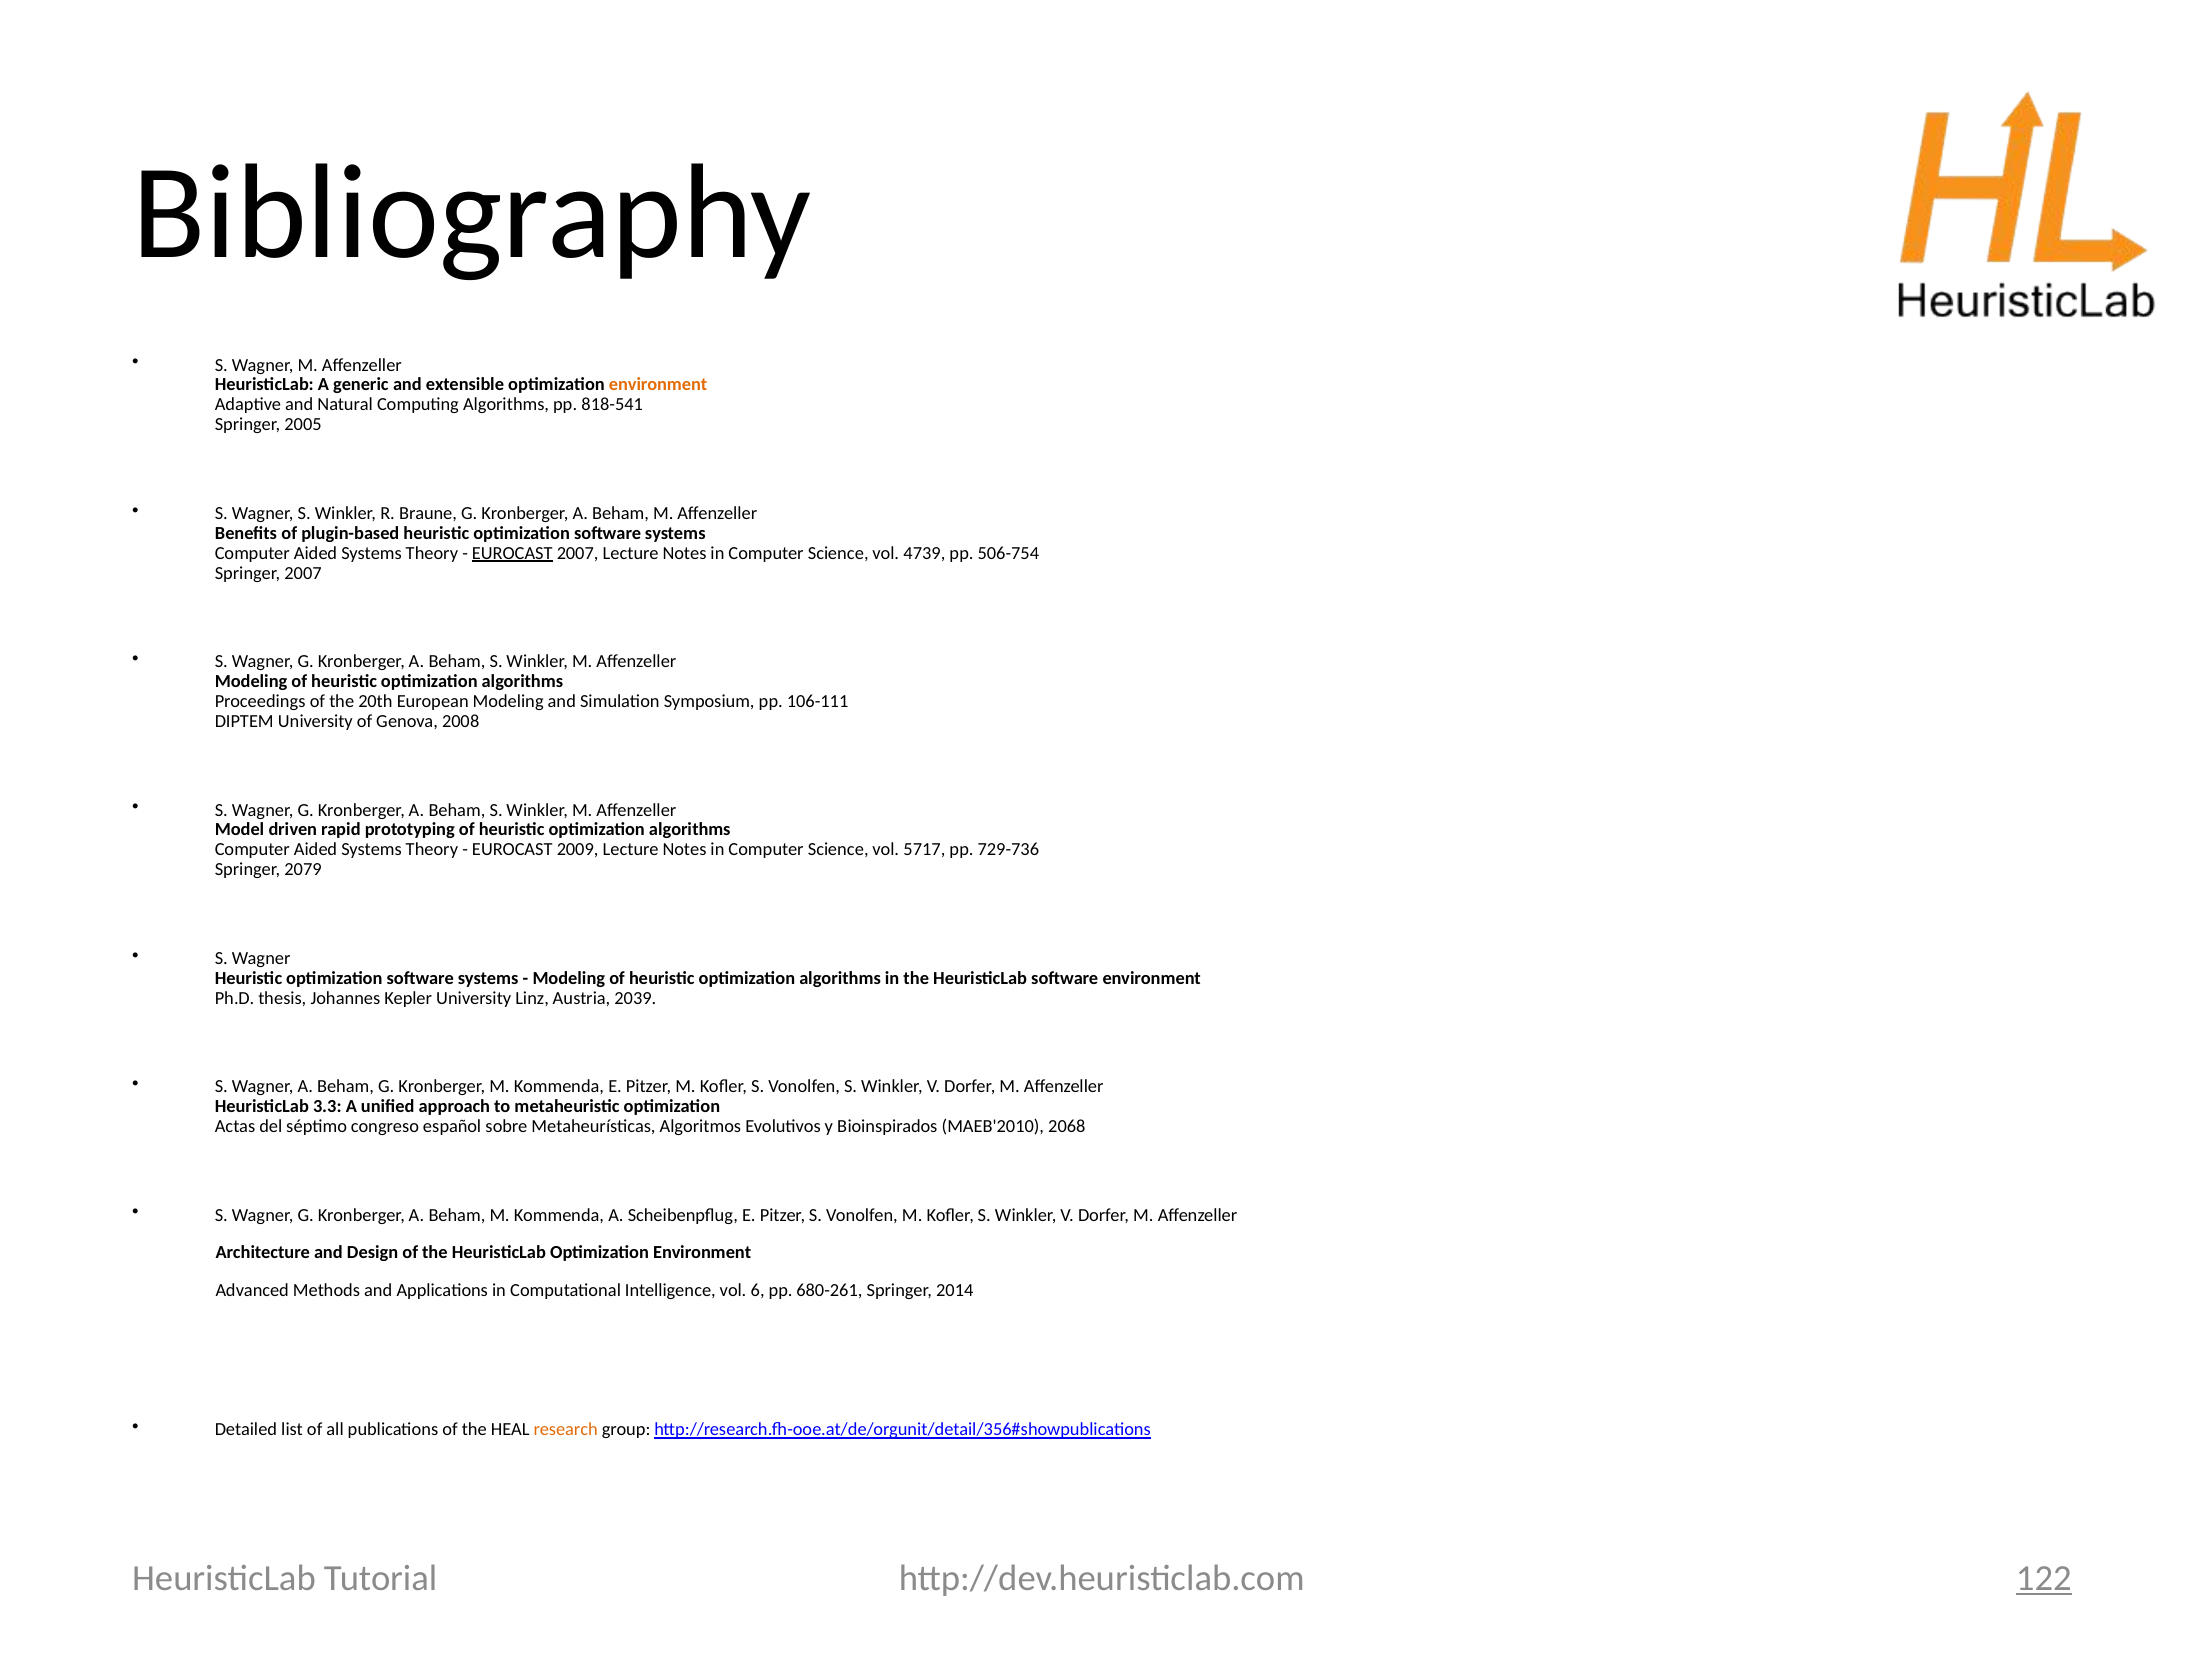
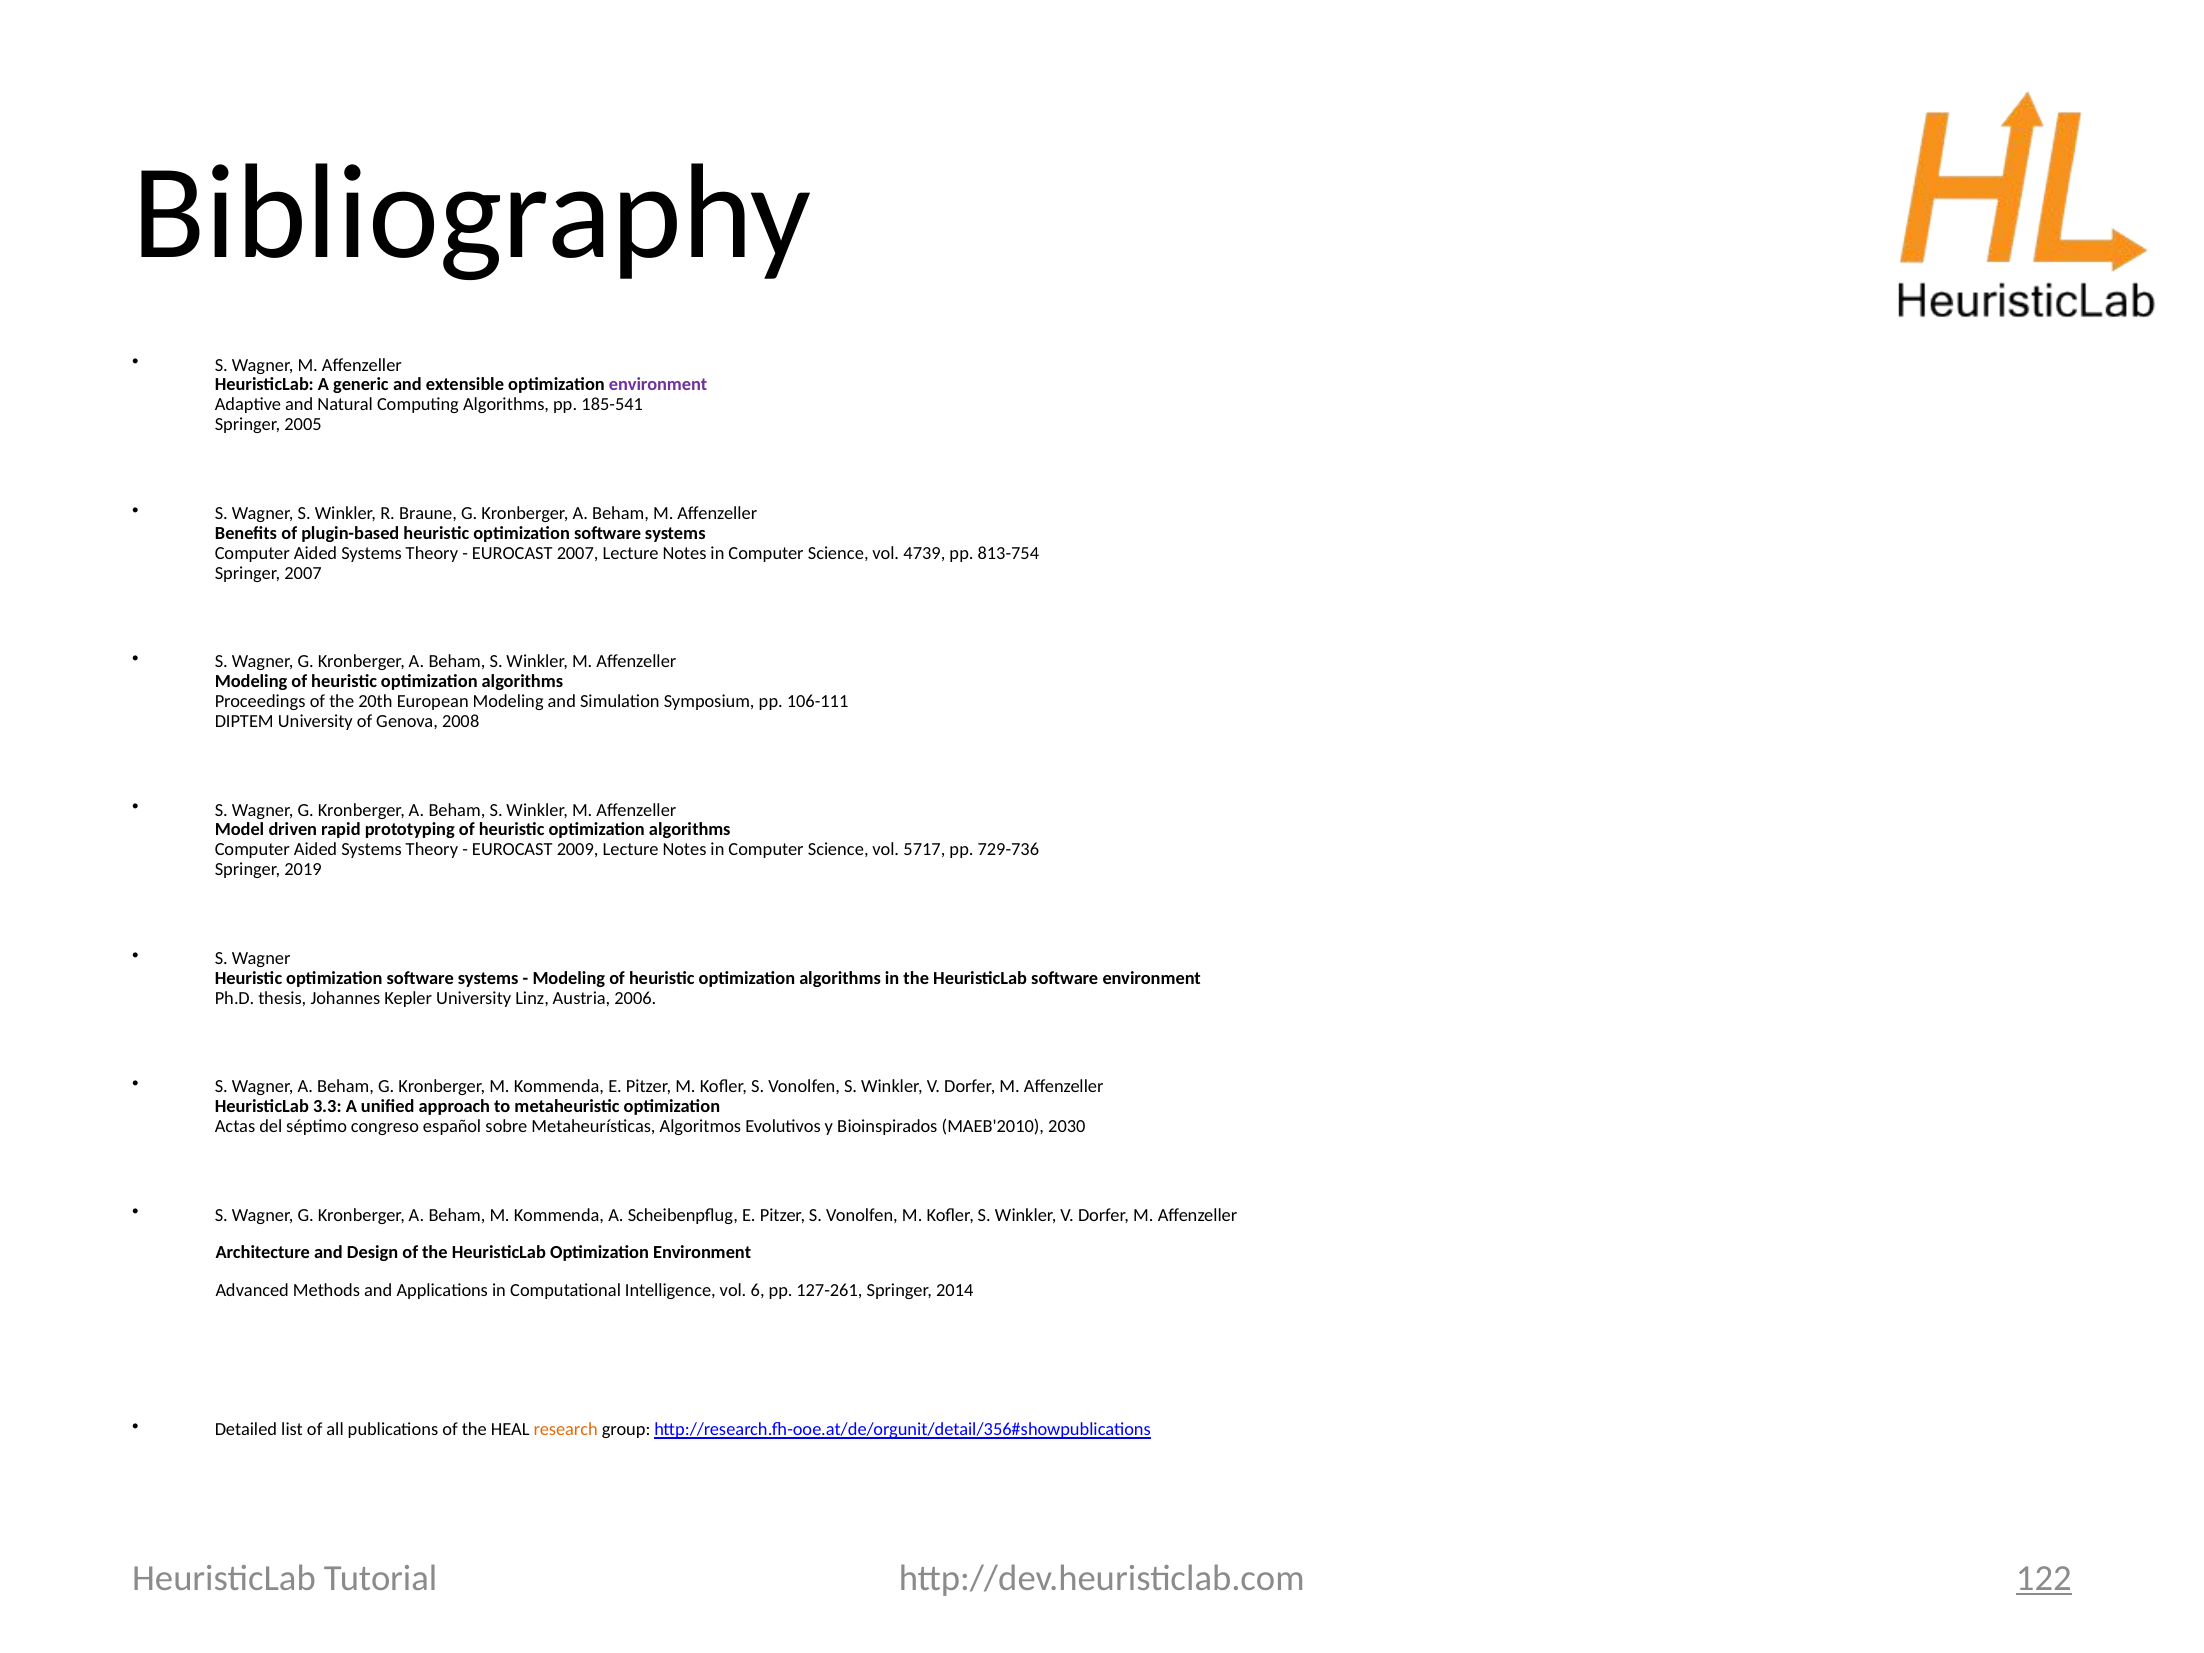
environment colour: orange -> purple (658, 385)
818-541: 818-541 -> 185-541 (612, 405)
EUROCAST underline: present -> none (512, 553)
506-754: 506-754 -> 813-754 (1008, 553)
2079: 2079 -> 2019 (303, 870)
2039: 2039 -> 2006 (635, 998)
2068: 2068 -> 2030 (1067, 1126)
680-261: 680-261 -> 127-261 (829, 1290)
